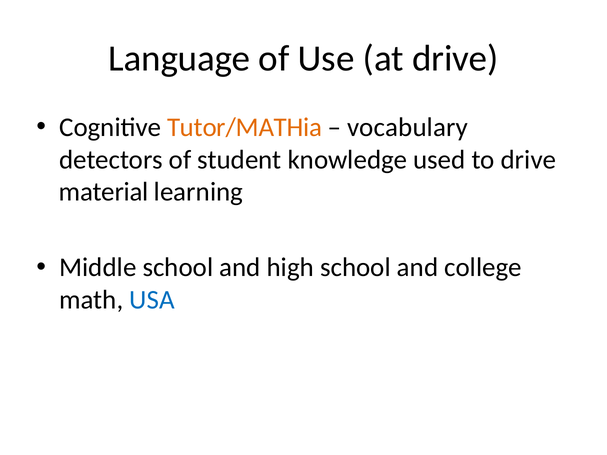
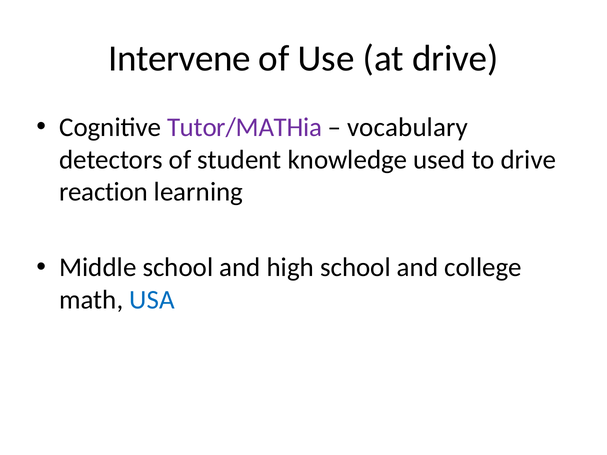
Language: Language -> Intervene (179, 59)
Tutor/MATHia colour: orange -> purple (245, 127)
material: material -> reaction (104, 192)
